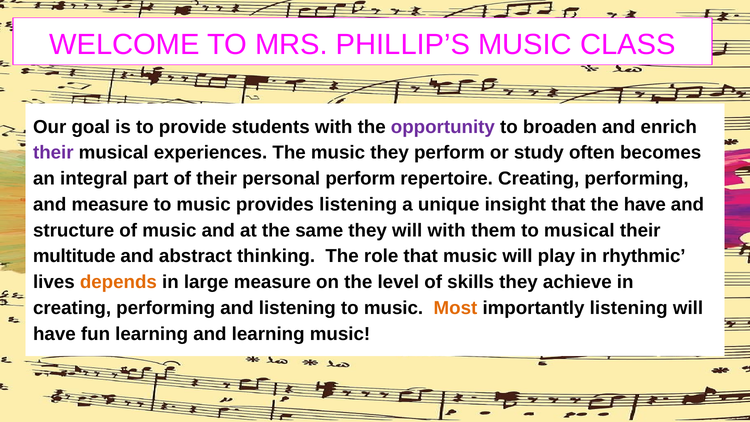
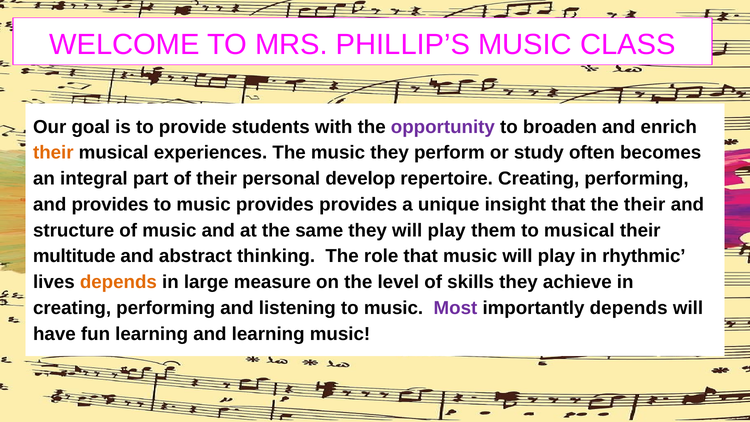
their colour: purple -> orange (53, 153)
personal perform: perform -> develop (360, 179)
and measure: measure -> provides (110, 204)
provides listening: listening -> provides (358, 204)
the have: have -> their (645, 204)
with: with -> play (447, 230)
Most colour: orange -> purple (455, 308)
importantly listening: listening -> depends (629, 308)
